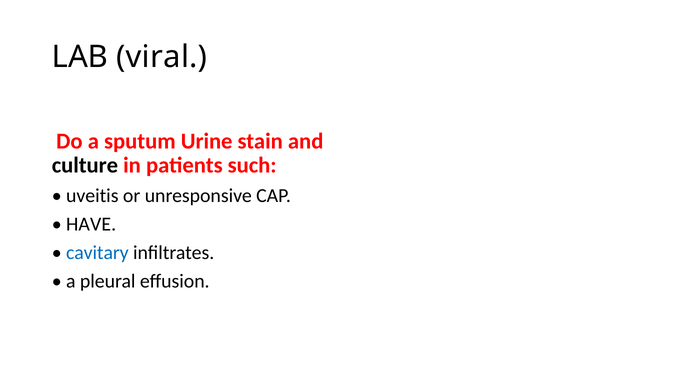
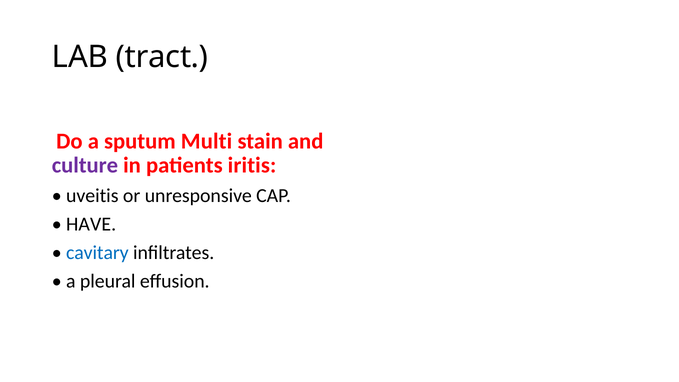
viral: viral -> tract (162, 57)
Urine: Urine -> Multi (207, 141)
culture colour: black -> purple (85, 165)
such: such -> iritis (252, 165)
